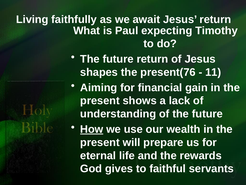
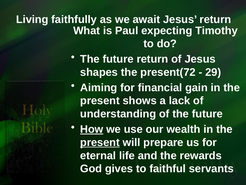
present(76: present(76 -> present(72 (168, 72)
11: 11 -> 29 (213, 72)
present underline: none -> present (100, 142)
